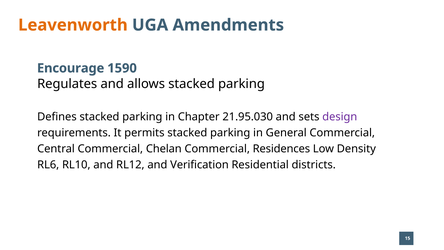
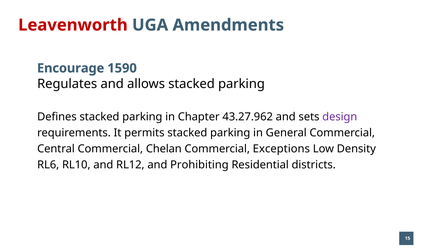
Leavenworth colour: orange -> red (73, 25)
21.95.030: 21.95.030 -> 43.27.962 (248, 117)
Residences: Residences -> Exceptions (281, 149)
Verification: Verification -> Prohibiting (199, 165)
